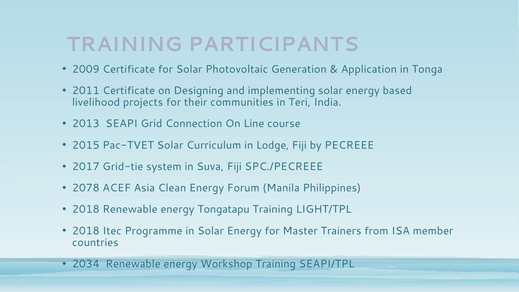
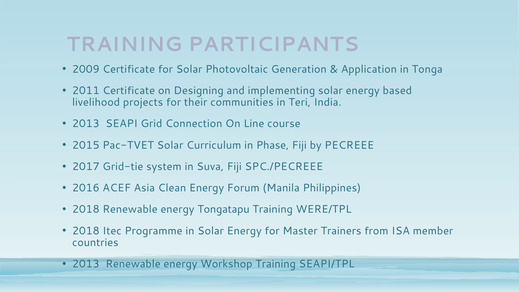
Lodge: Lodge -> Phase (273, 145)
2078: 2078 -> 2016 (86, 188)
LIGHT/TPL: LIGHT/TPL -> WERE/TPL (324, 209)
2034: 2034 -> 2013 (86, 264)
